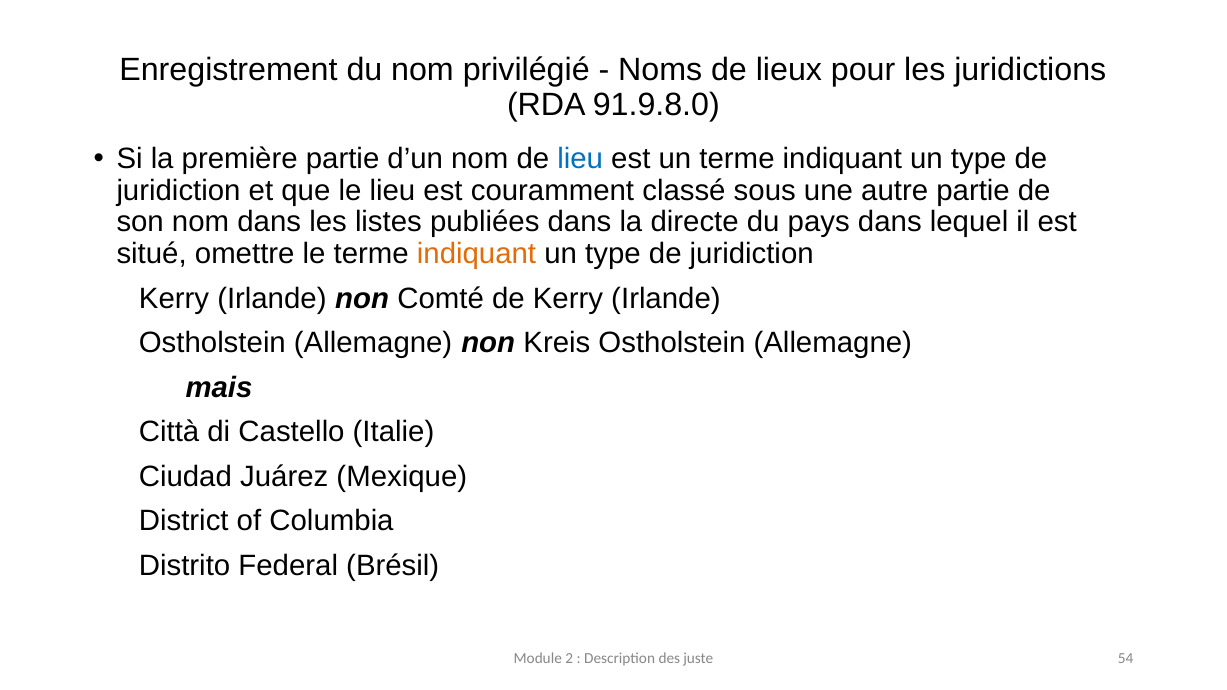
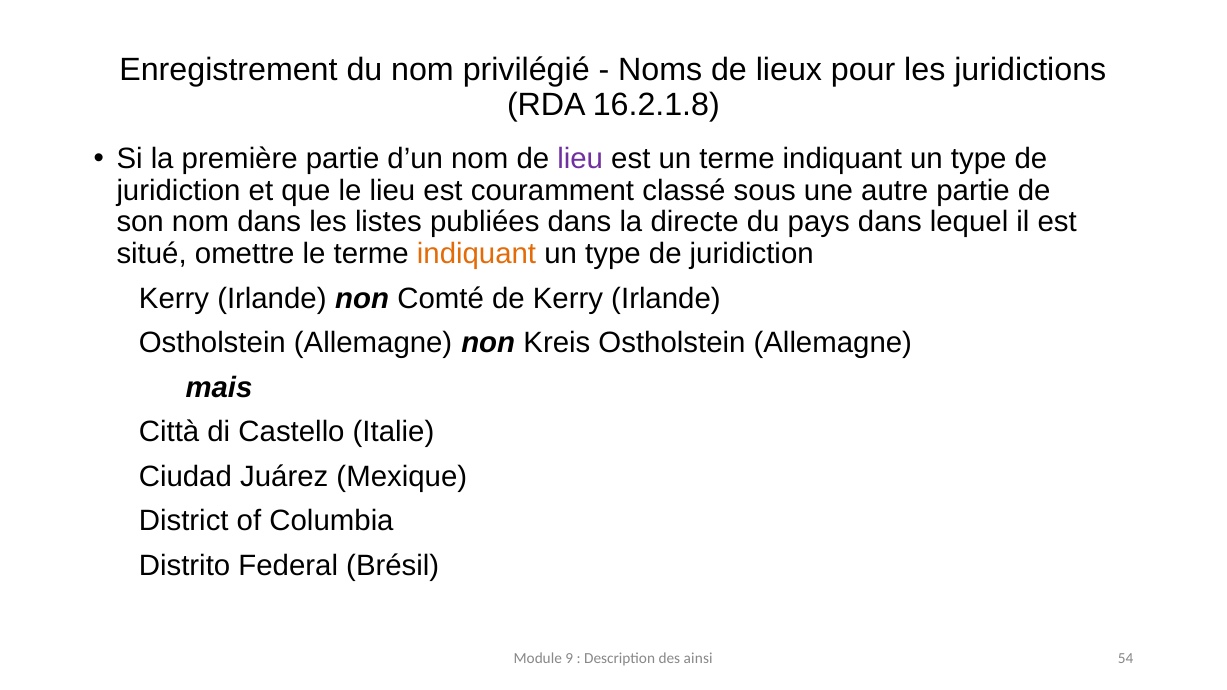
91.9.8.0: 91.9.8.0 -> 16.2.1.8 (656, 105)
lieu colour: blue -> purple (580, 159)
2: 2 -> 9 (569, 659)
juste: juste -> ainsi (698, 659)
